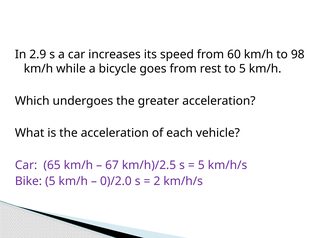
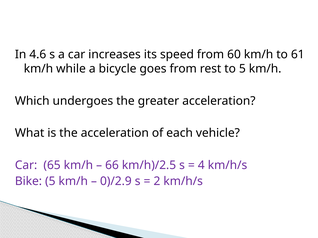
2.9: 2.9 -> 4.6 (38, 55)
98: 98 -> 61 (298, 55)
67: 67 -> 66 (112, 165)
5: 5 -> 4 (201, 165)
0)/2.0: 0)/2.0 -> 0)/2.9 (116, 182)
